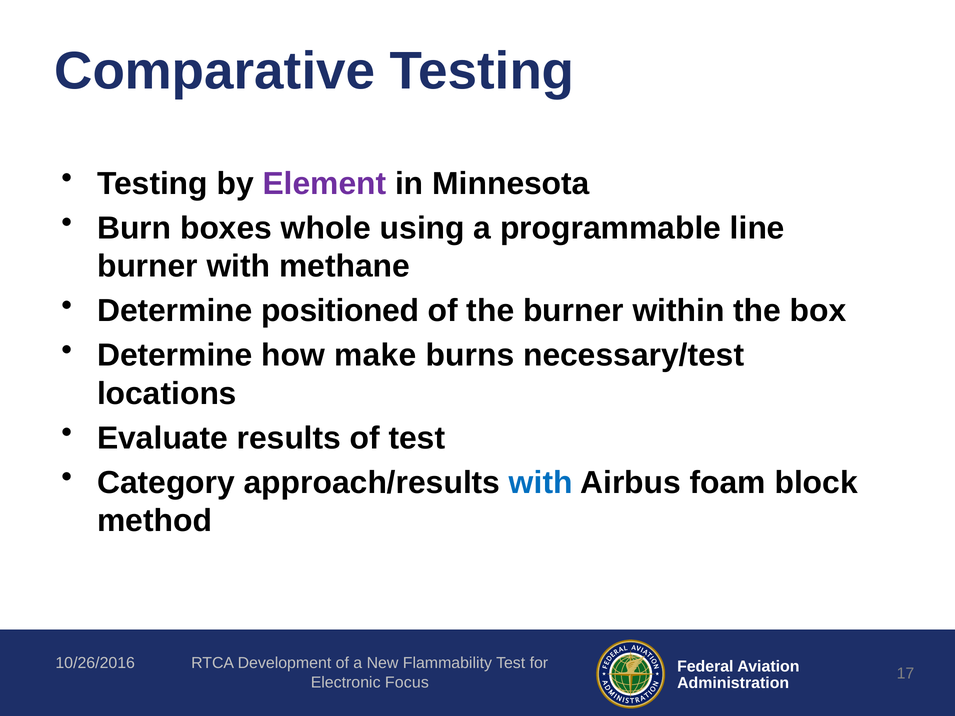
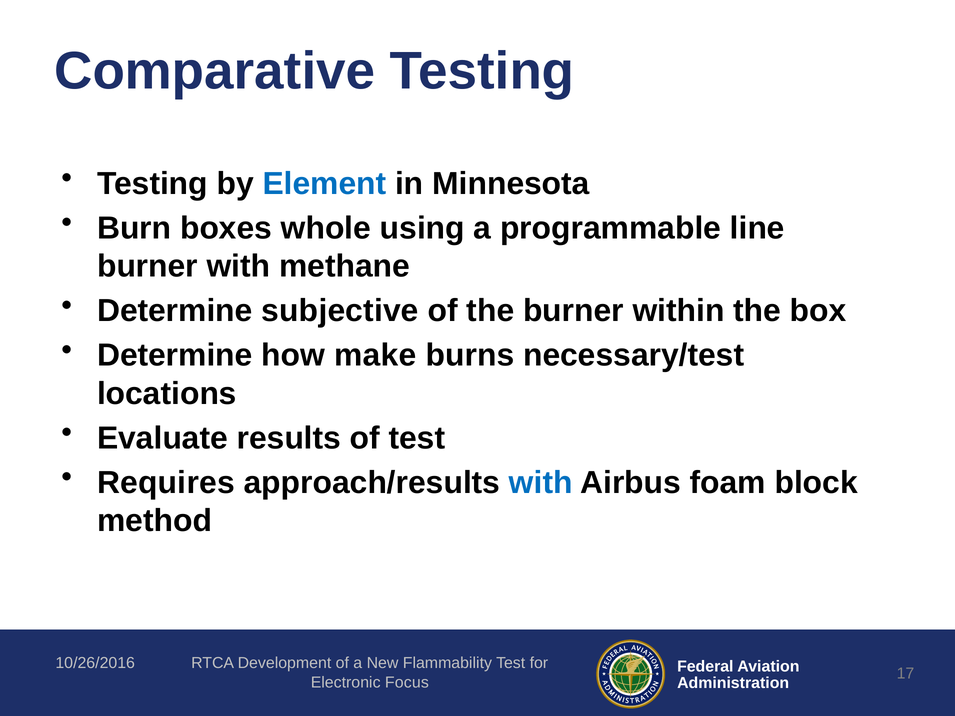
Element colour: purple -> blue (324, 184)
positioned: positioned -> subjective (340, 311)
Category: Category -> Requires (166, 483)
